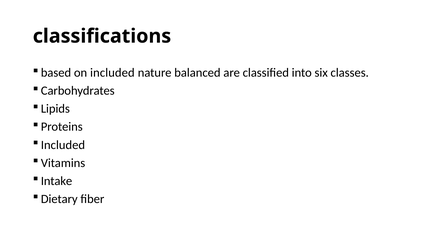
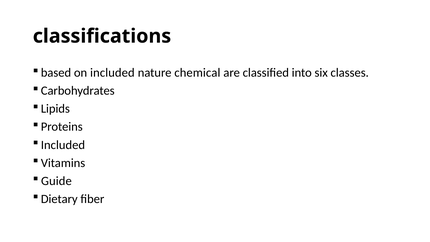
balanced: balanced -> chemical (197, 73)
Intake: Intake -> Guide (56, 181)
